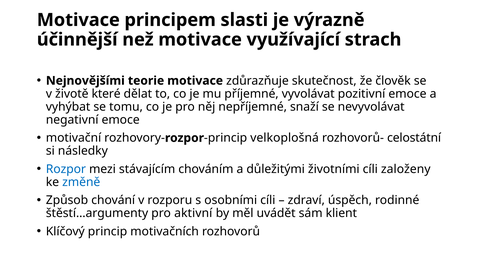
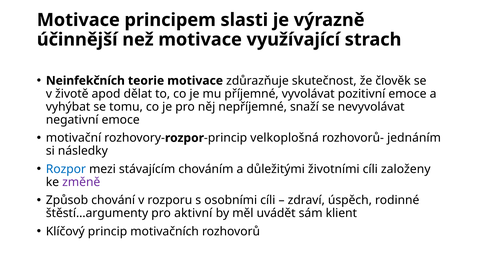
Nejnovějšími: Nejnovějšími -> Neinfekčních (85, 81)
které: které -> apod (106, 94)
celostátní: celostátní -> jednáním (414, 138)
změně colour: blue -> purple (81, 182)
